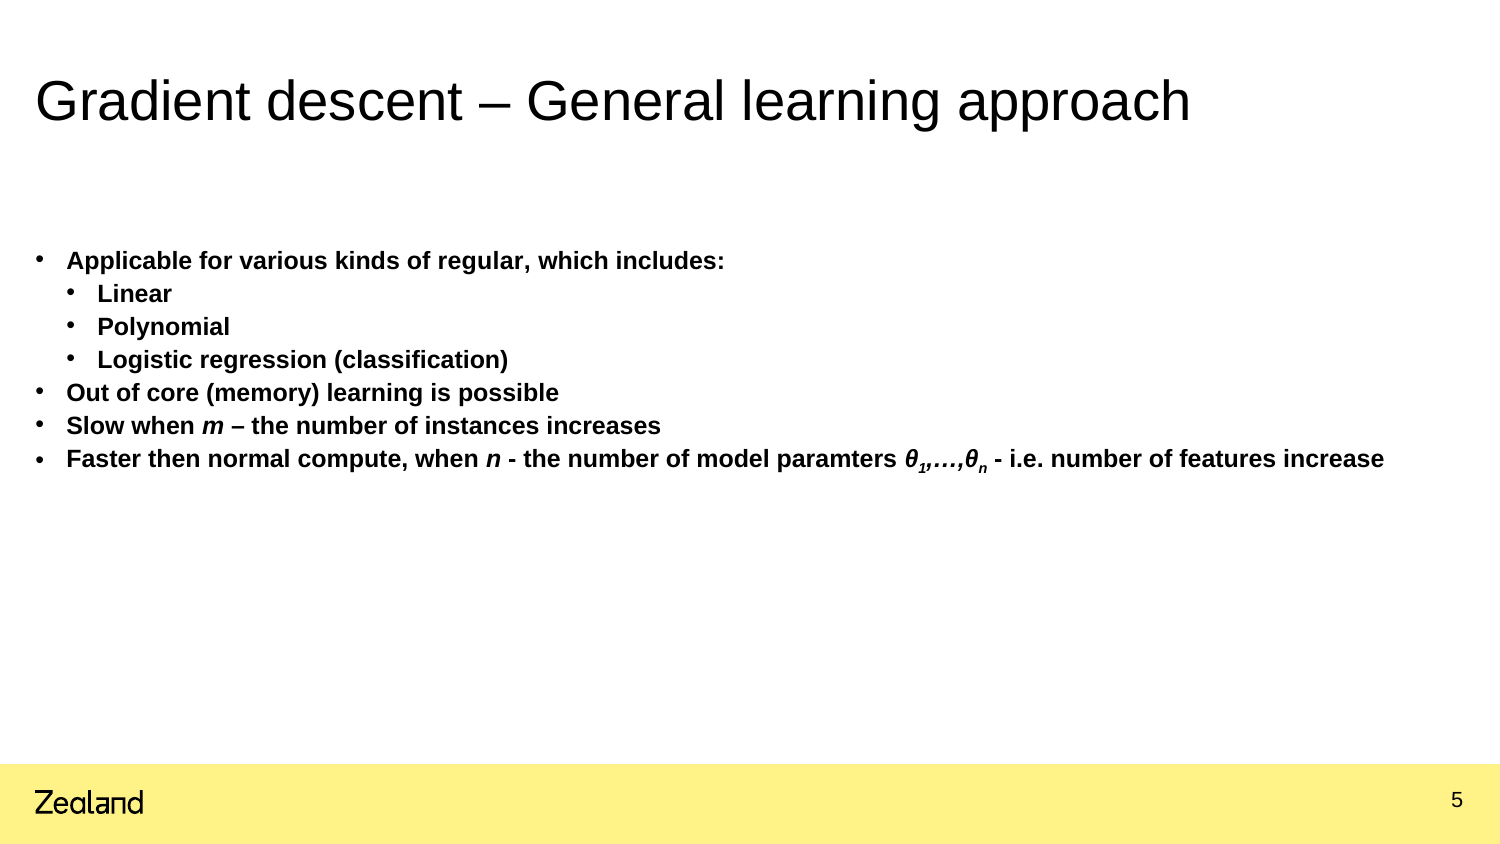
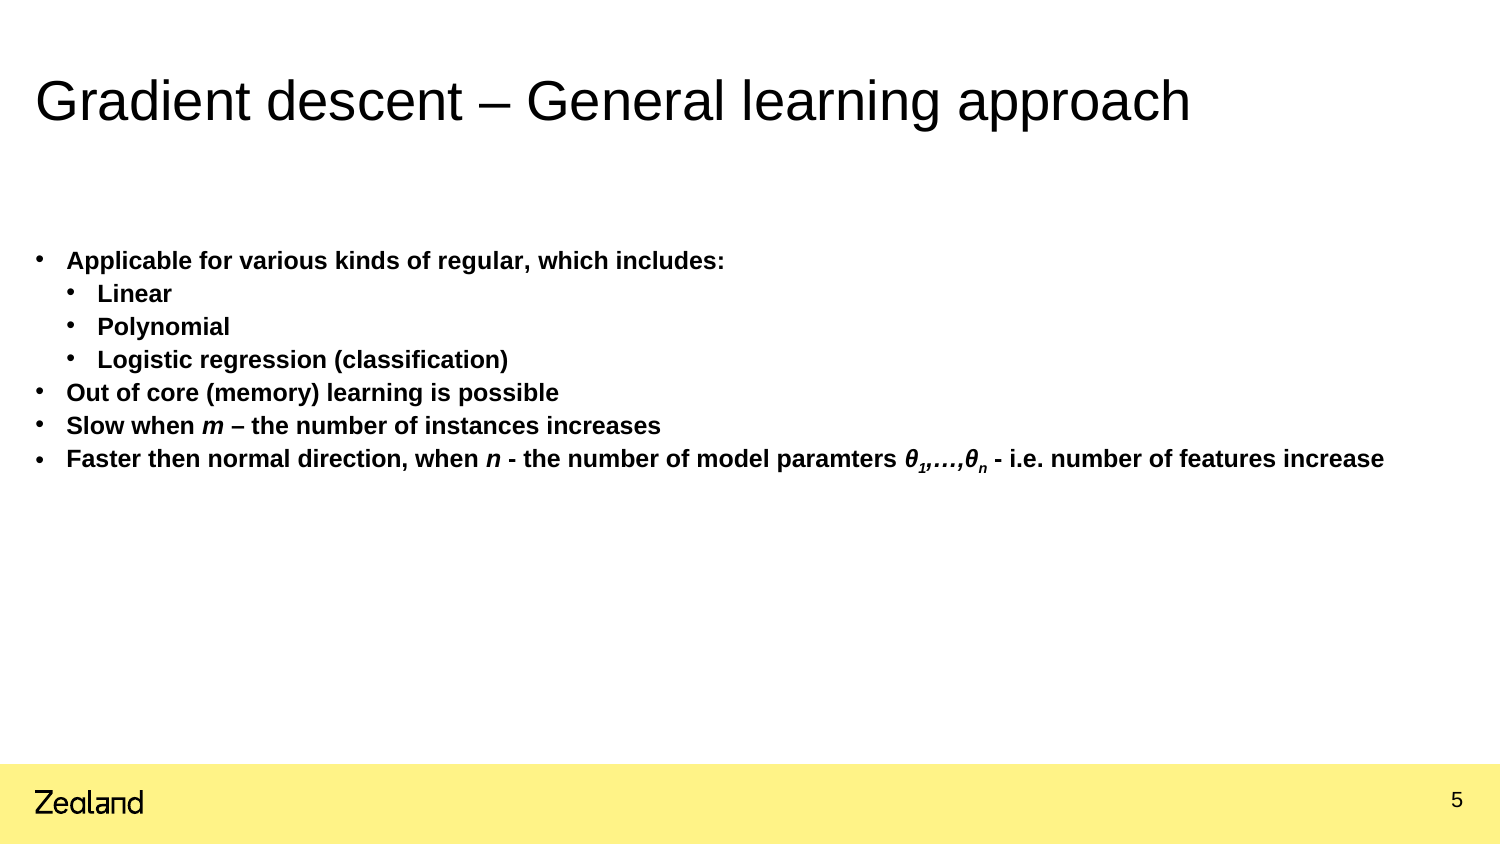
compute: compute -> direction (353, 459)
